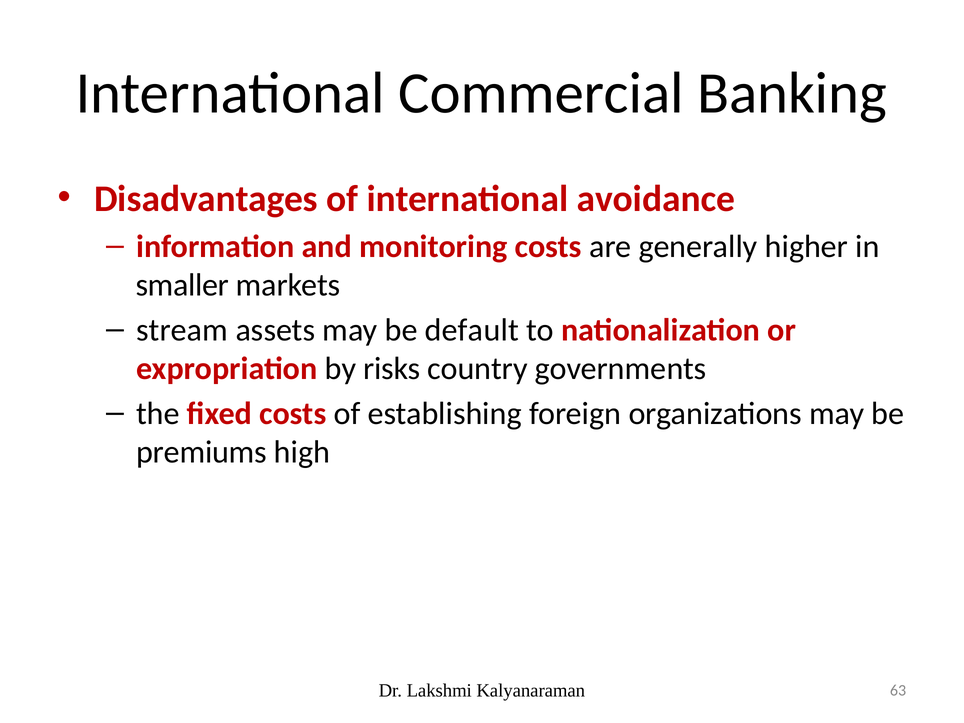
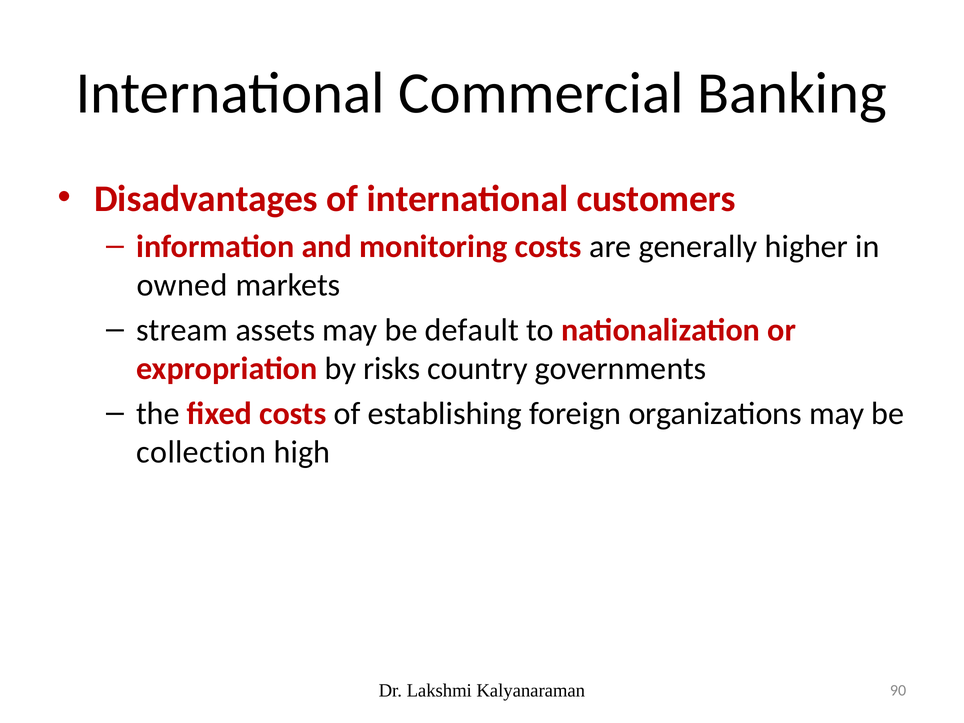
avoidance: avoidance -> customers (656, 199)
smaller: smaller -> owned (182, 285)
premiums: premiums -> collection (201, 452)
63: 63 -> 90 (898, 690)
